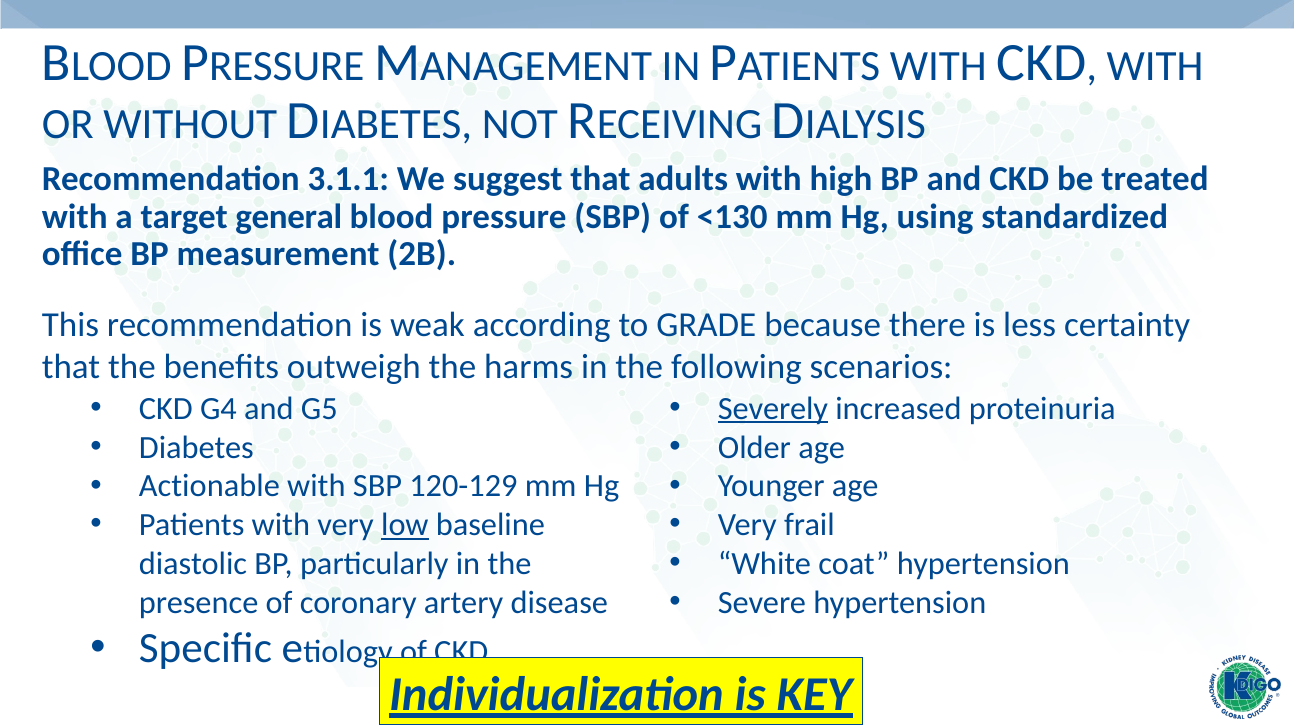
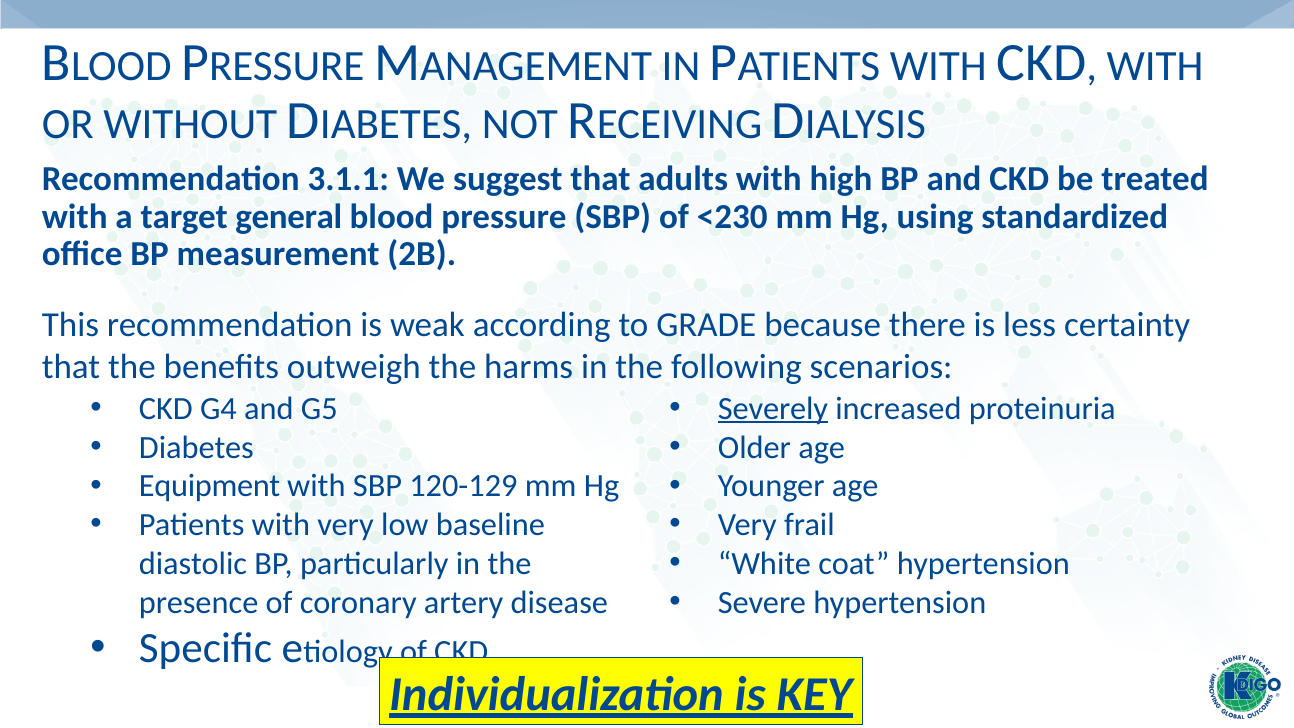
<130: <130 -> <230 (732, 216)
Actionable: Actionable -> Equipment (210, 486)
low underline: present -> none (405, 525)
